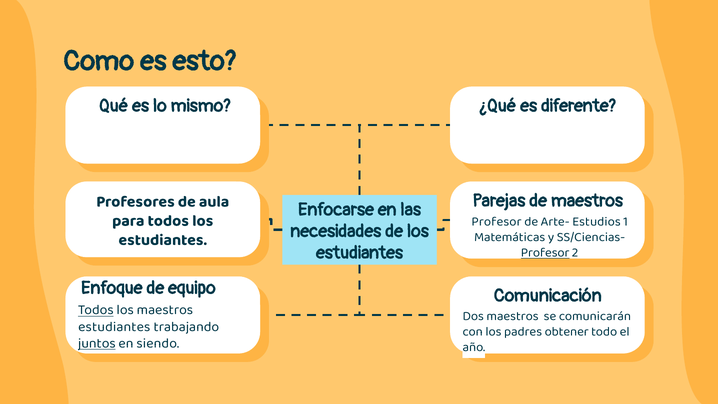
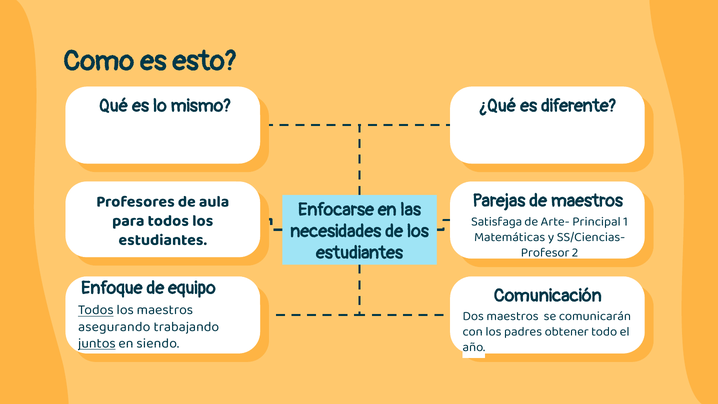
Profesor: Profesor -> Satisfaga (497, 221)
Estudios: Estudios -> Principal (597, 221)
Profesor underline: present -> none (545, 253)
estudiantes: estudiantes -> asegurando (114, 326)
